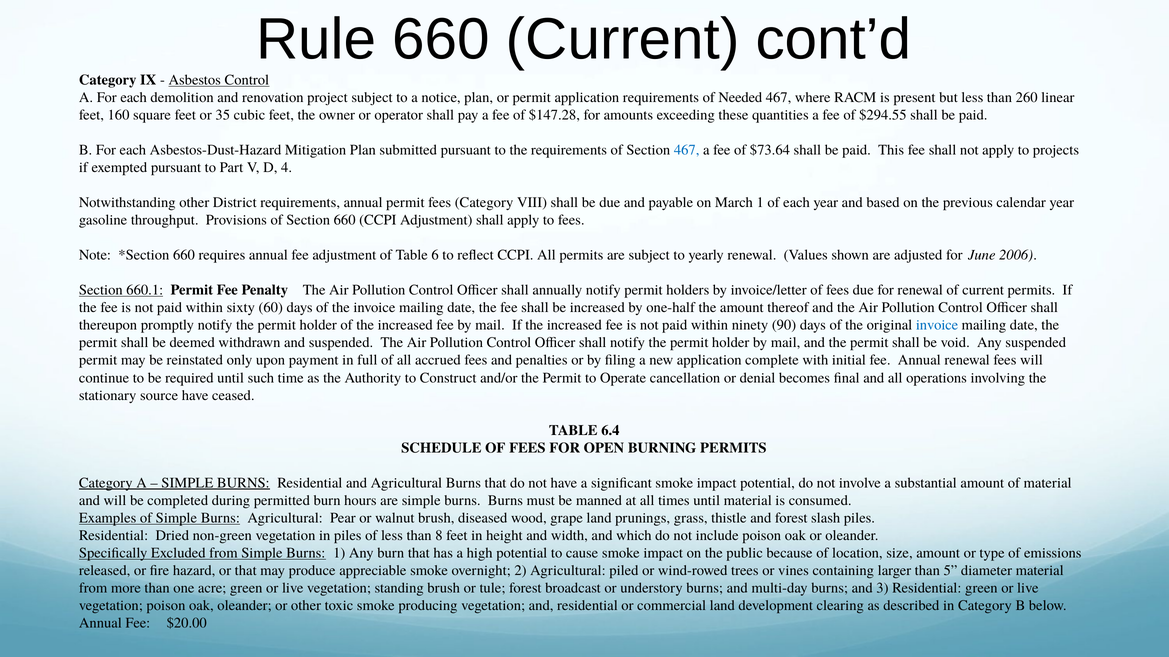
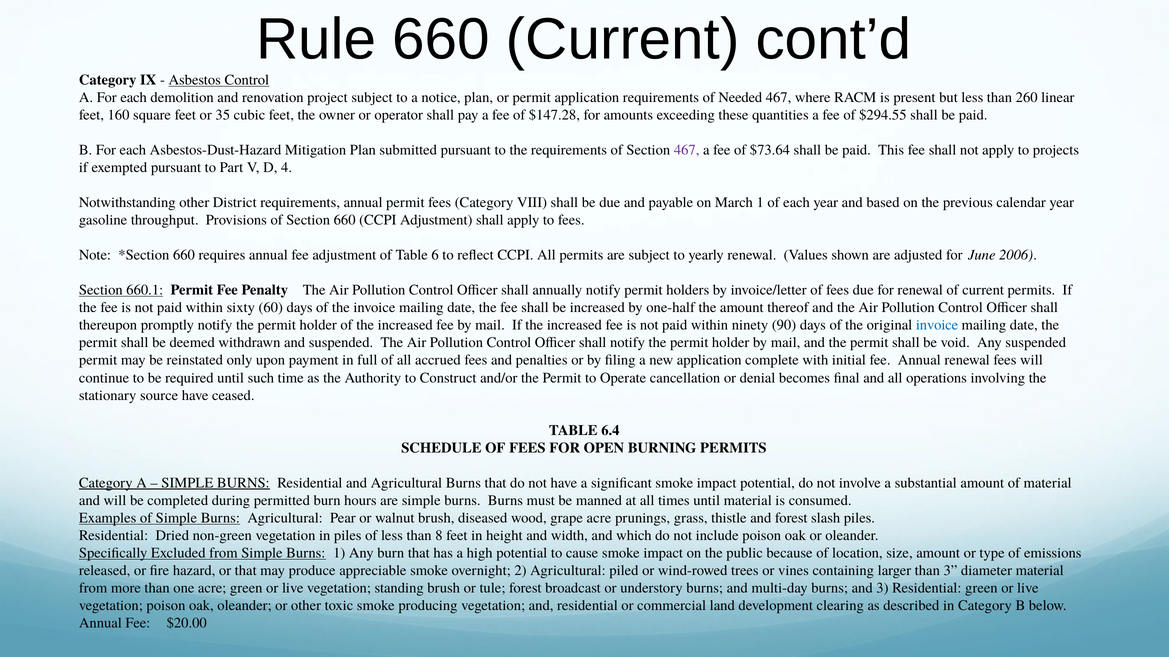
467 colour: blue -> purple (687, 150)
grape land: land -> acre (599, 518)
than 5: 5 -> 3 (950, 571)
